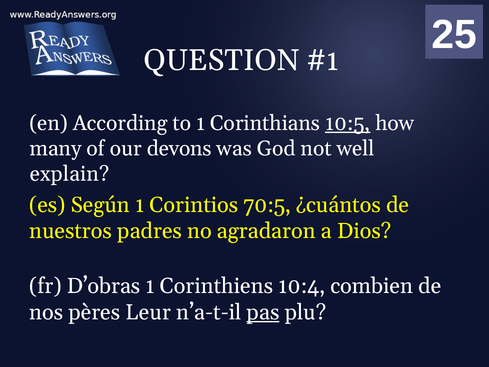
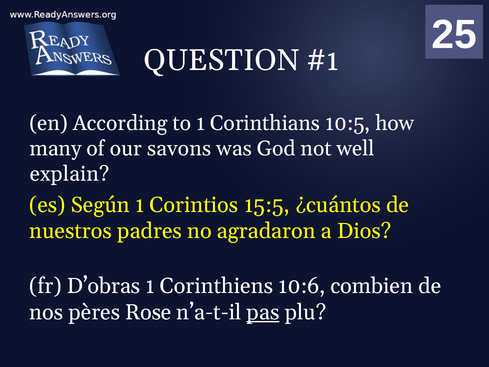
10:5 underline: present -> none (348, 123)
devons: devons -> savons (179, 148)
70:5: 70:5 -> 15:5 (267, 205)
10:4: 10:4 -> 10:6 (302, 286)
Leur: Leur -> Rose (148, 312)
